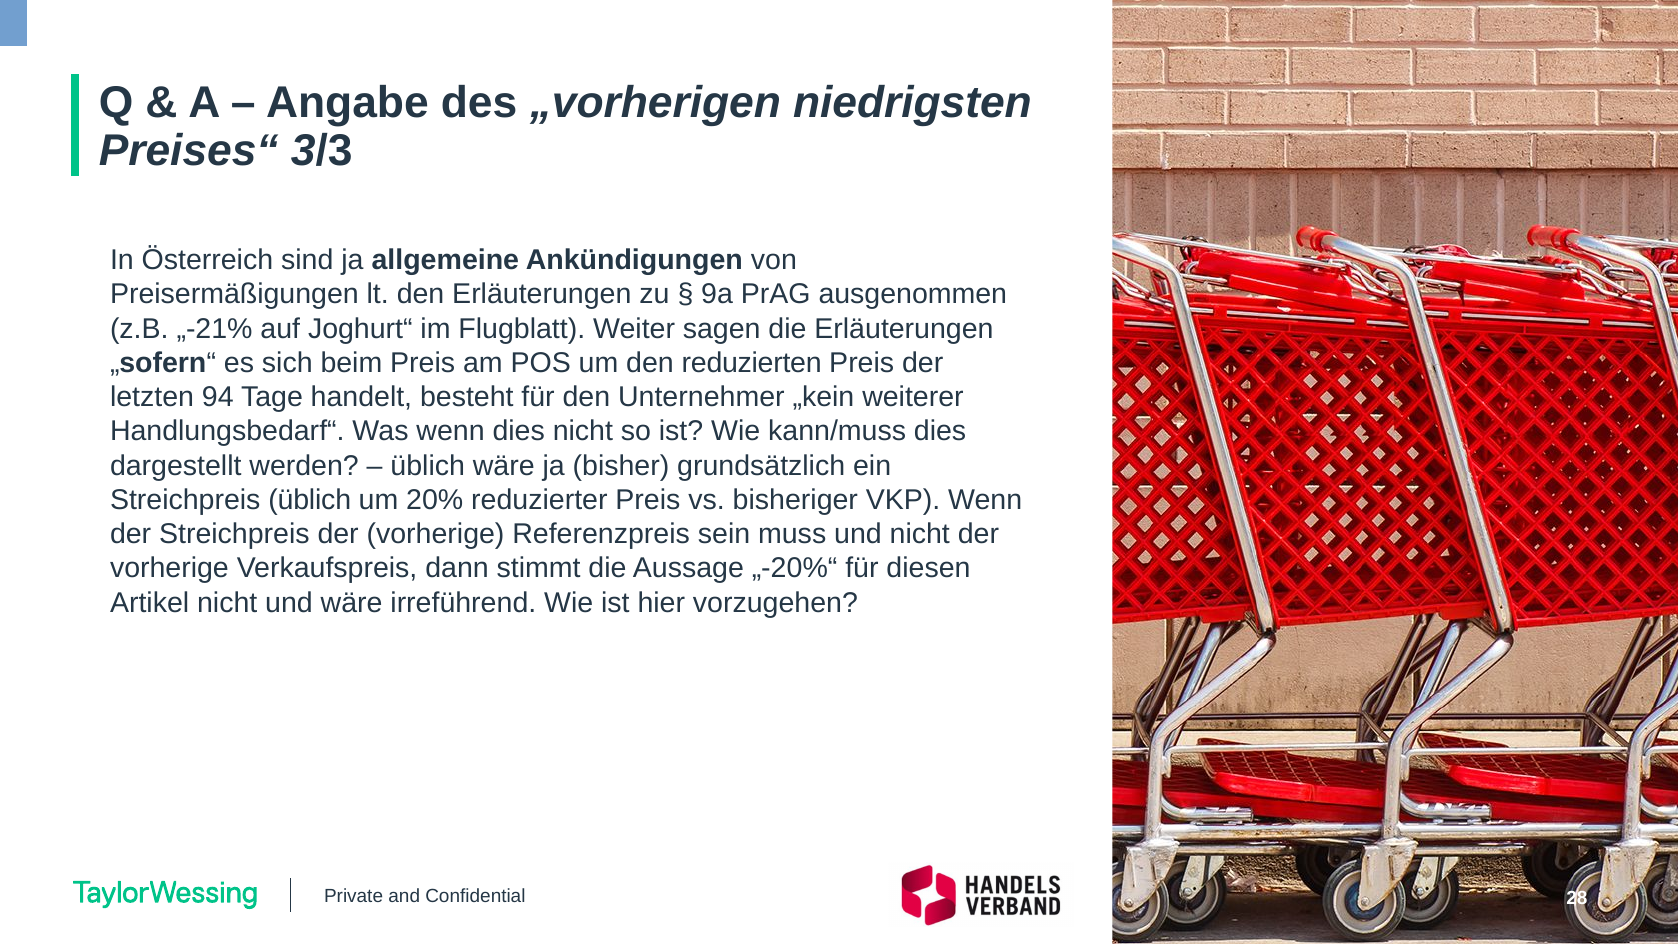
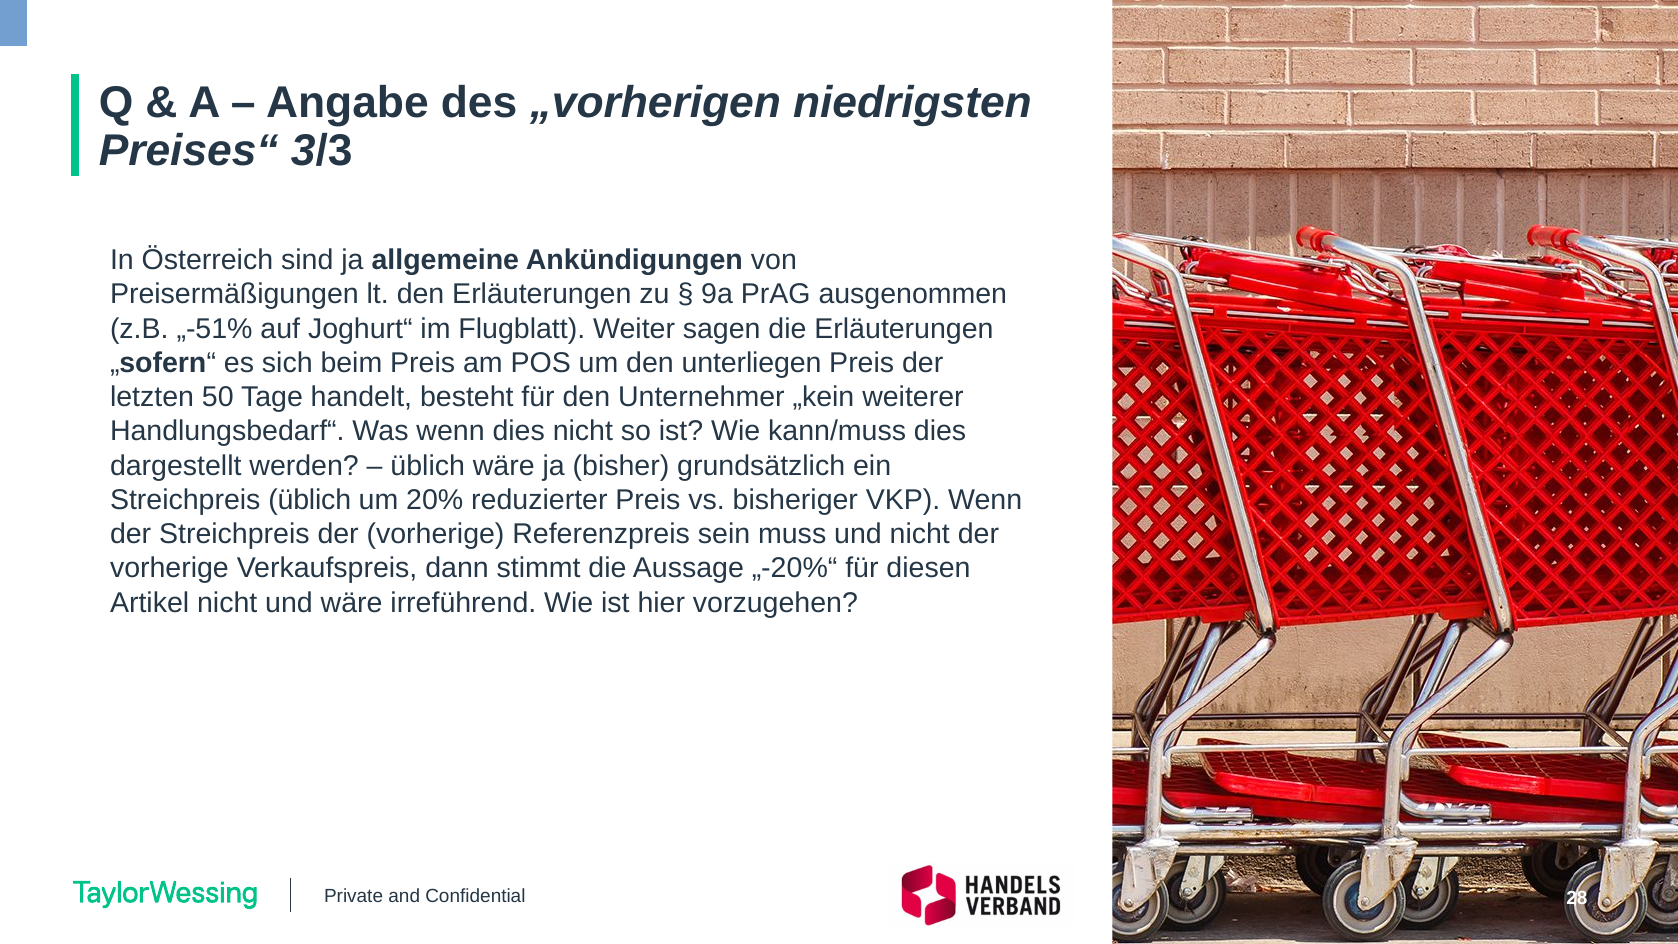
„-21%: „-21% -> „-51% (215, 329)
reduzierten: reduzierten -> unterliegen (752, 363)
94: 94 -> 50 (218, 397)
